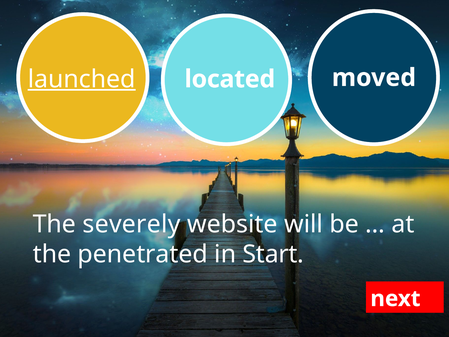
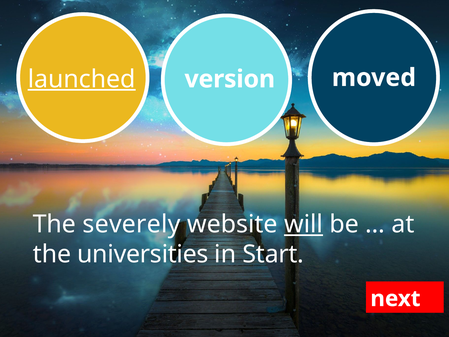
located: located -> version (230, 79)
will underline: none -> present (304, 224)
penetrated: penetrated -> universities (143, 254)
